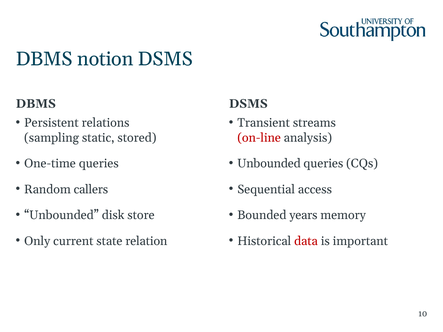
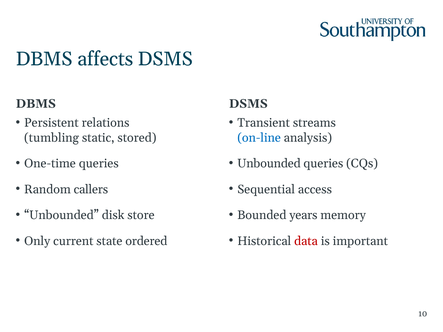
notion: notion -> affects (105, 59)
sampling: sampling -> tumbling (52, 138)
on-line colour: red -> blue (259, 138)
relation: relation -> ordered (146, 241)
